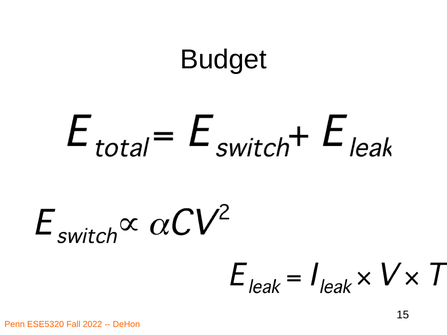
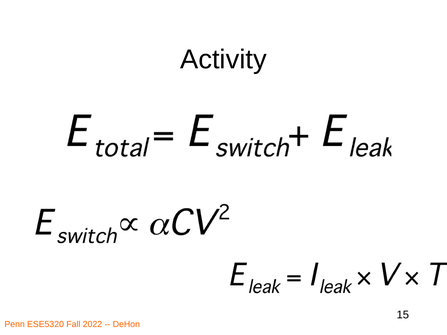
Budget: Budget -> Activity (223, 60)
